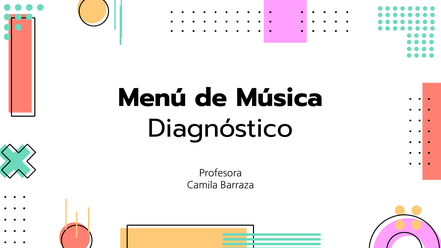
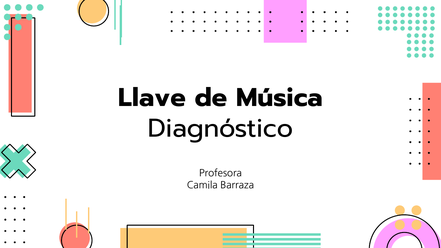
Menú: Menú -> Llave (152, 98)
